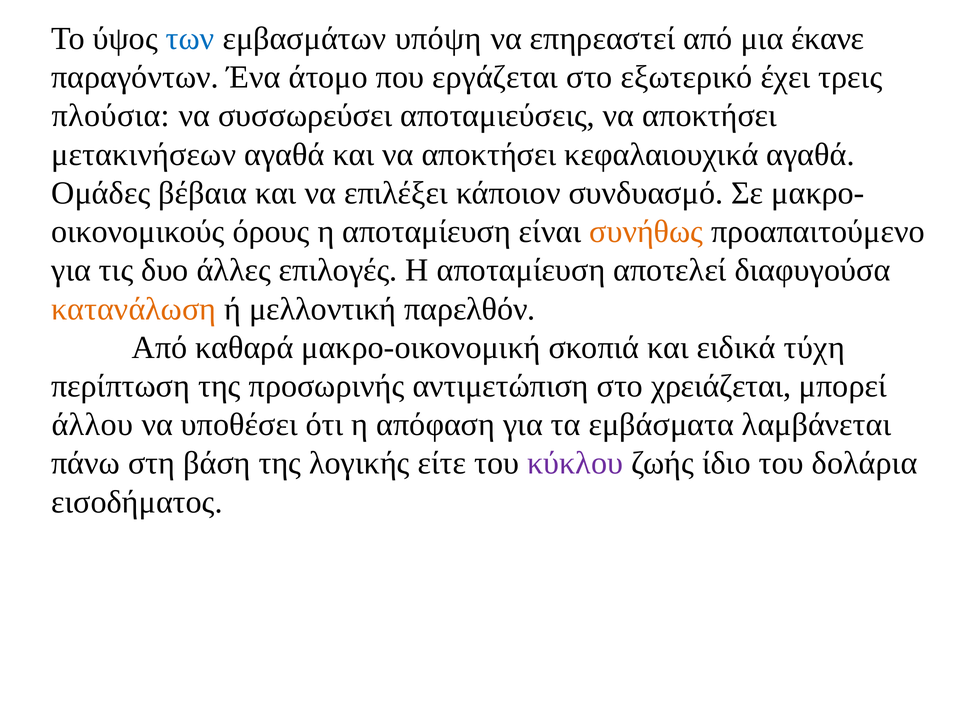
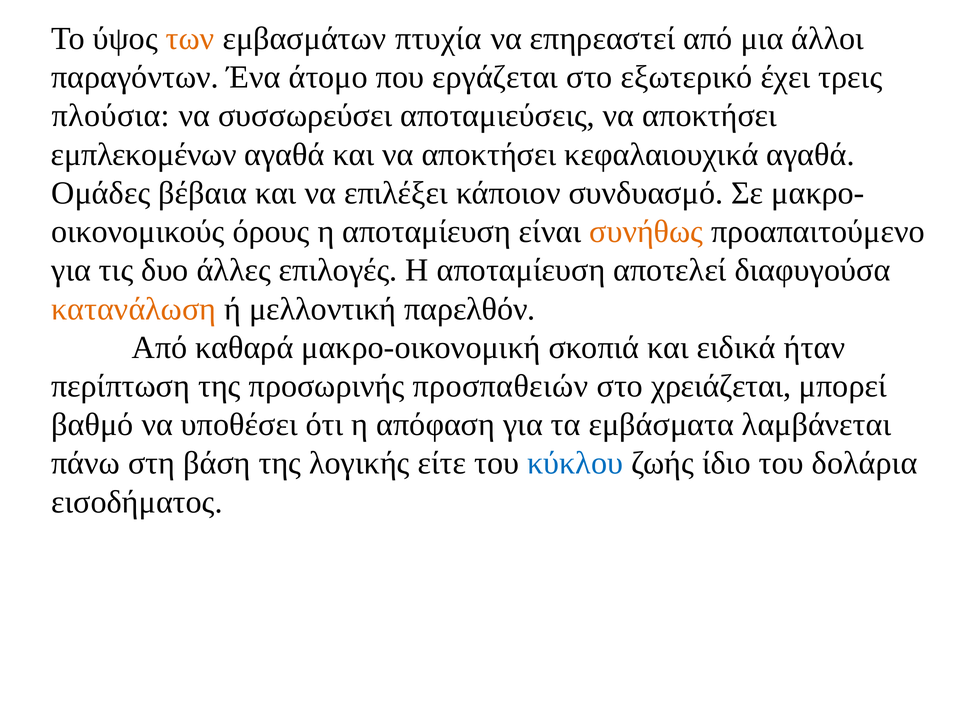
των colour: blue -> orange (190, 39)
υπόψη: υπόψη -> πτυχία (438, 39)
έκανε: έκανε -> άλλοι (828, 39)
μετακινήσεων: μετακινήσεων -> εμπλεκομένων (144, 155)
τύχη: τύχη -> ήταν (814, 348)
αντιμετώπιση: αντιμετώπιση -> προσπαθειών (500, 386)
άλλου: άλλου -> βαθμό (92, 425)
κύκλου colour: purple -> blue (575, 464)
